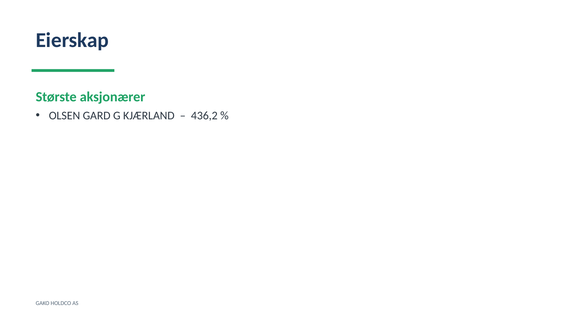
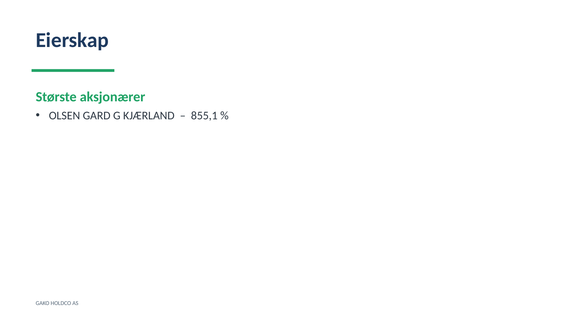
436,2: 436,2 -> 855,1 (204, 115)
